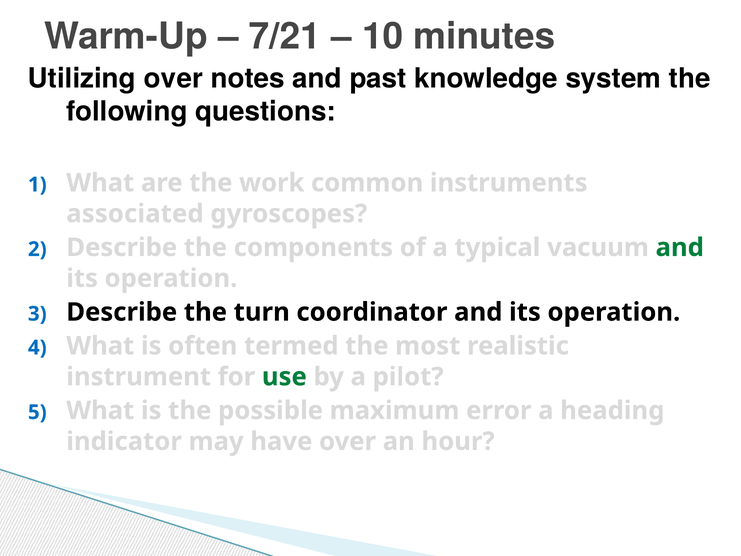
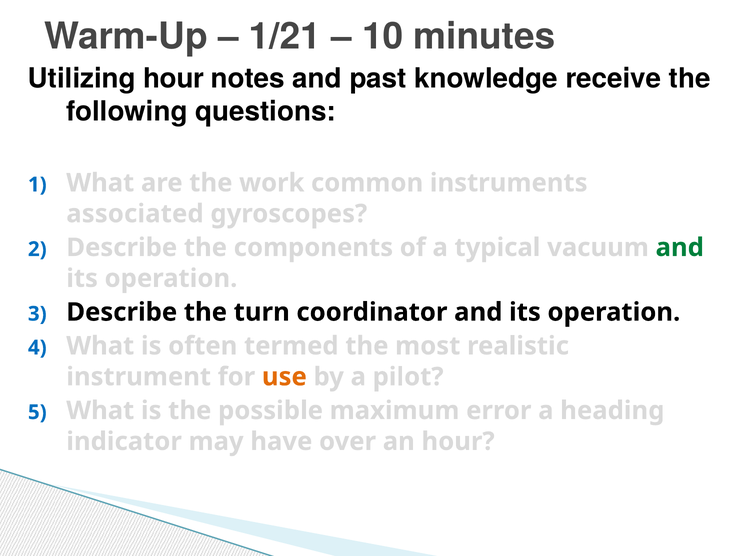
7/21: 7/21 -> 1/21 (285, 36)
Utilizing over: over -> hour (174, 78)
system: system -> receive (613, 78)
use colour: green -> orange (284, 377)
